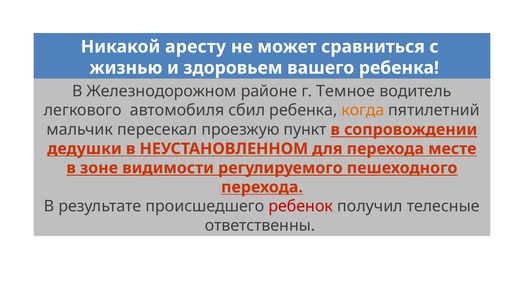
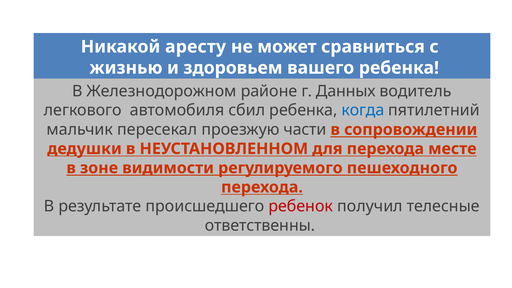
Темное: Темное -> Данных (346, 91)
когда colour: orange -> blue (363, 110)
пункт: пункт -> части (305, 130)
